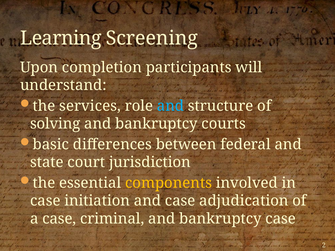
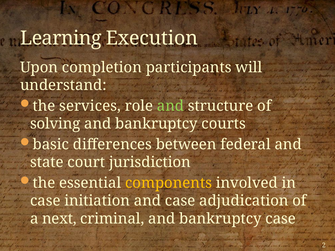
Screening: Screening -> Execution (152, 38)
and colour: light blue -> light green (170, 106)
a case: case -> next (59, 219)
